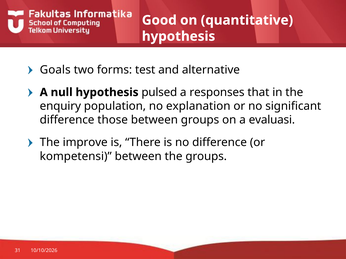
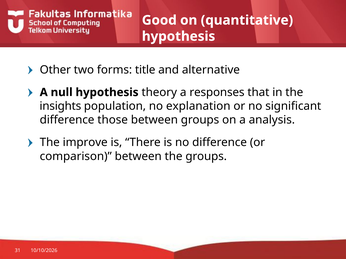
Goals: Goals -> Other (55, 70)
test: test -> title (145, 70)
pulsed: pulsed -> theory (159, 93)
enquiry: enquiry -> insights (60, 106)
evaluasi: evaluasi -> analysis (272, 120)
kompetensi: kompetensi -> comparison (76, 157)
